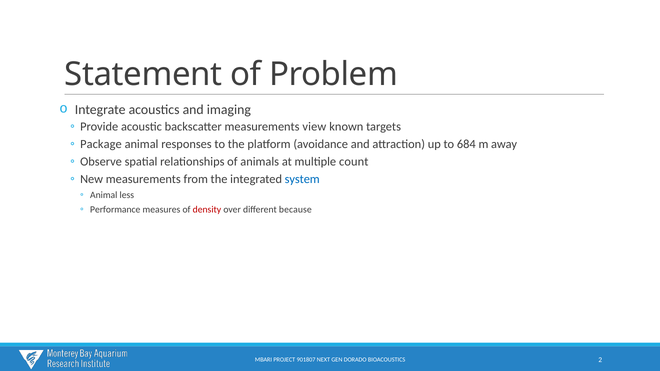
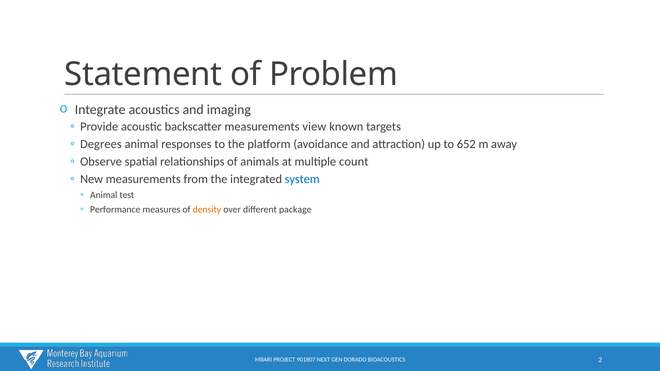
Package: Package -> Degrees (101, 144)
684: 684 -> 652 (466, 144)
less: less -> test (127, 195)
density colour: red -> orange (207, 210)
because: because -> package (295, 210)
